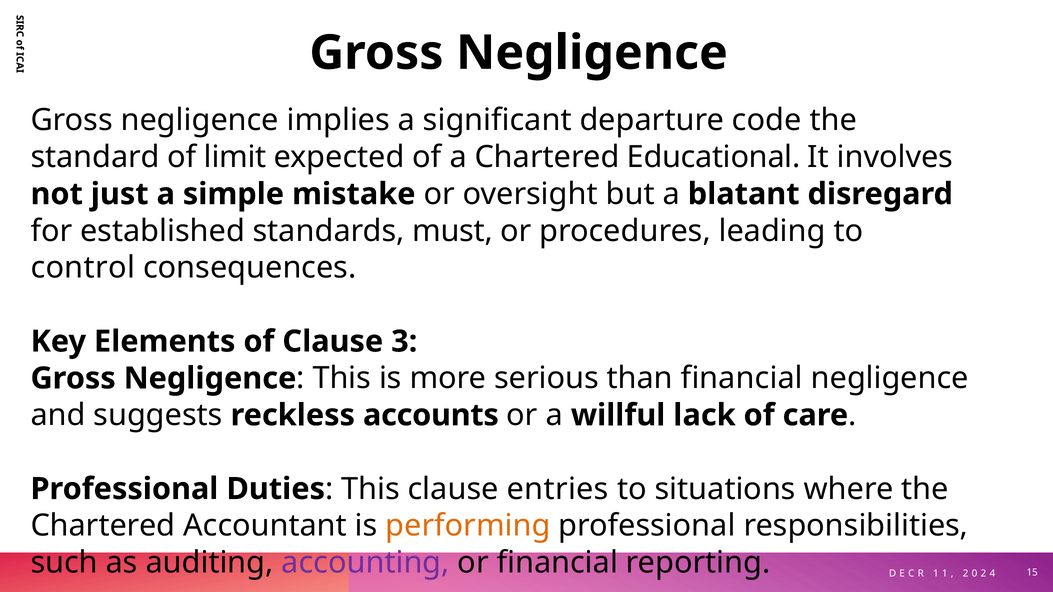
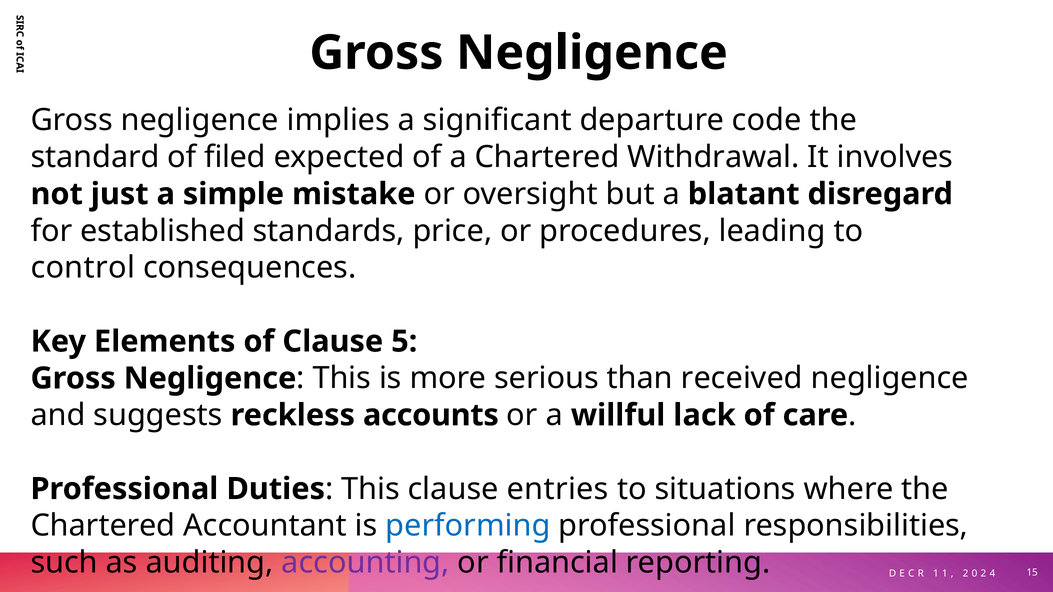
limit: limit -> filed (235, 157)
Educational: Educational -> Withdrawal (713, 157)
must: must -> price (452, 231)
3: 3 -> 5 (404, 342)
than financial: financial -> received (742, 379)
performing colour: orange -> blue (468, 526)
